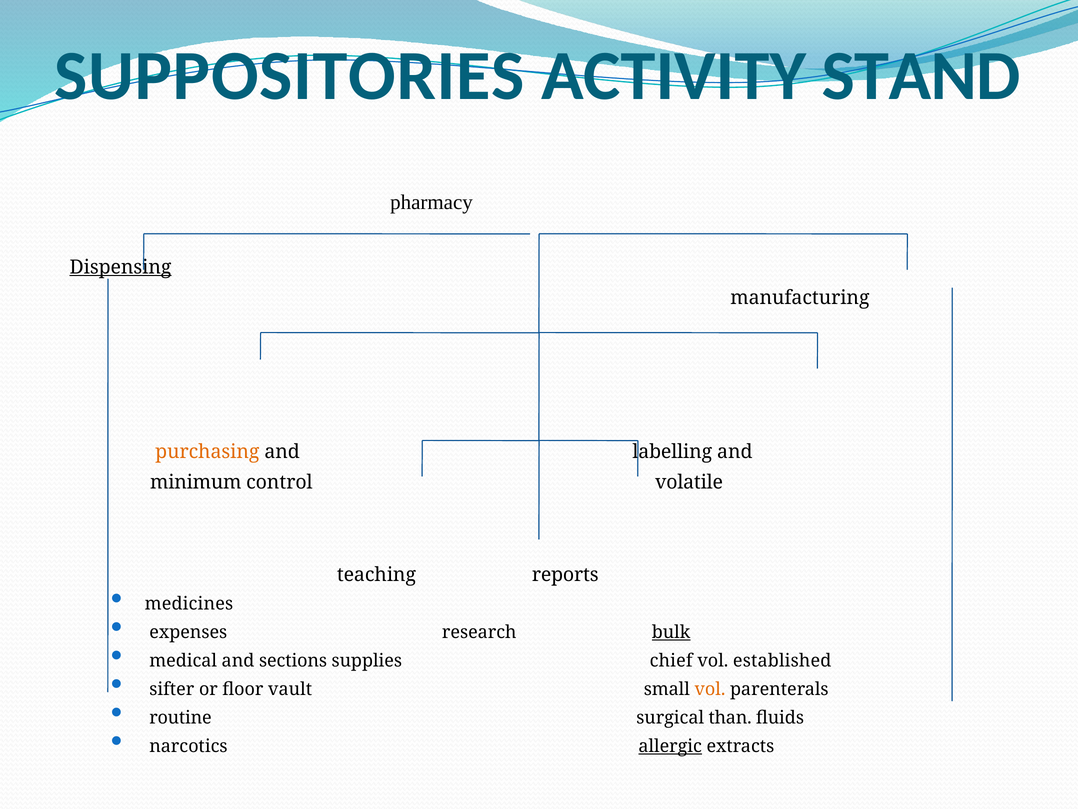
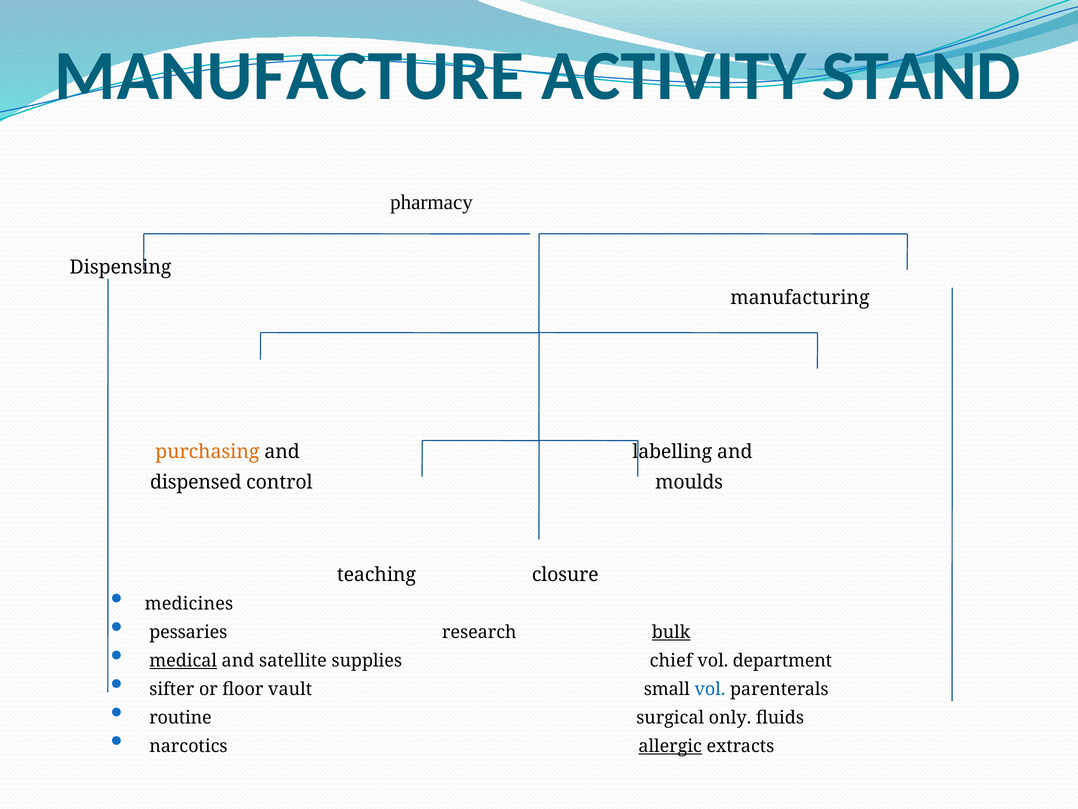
SUPPOSITORIES: SUPPOSITORIES -> MANUFACTURE (289, 76)
Dispensing underline: present -> none (120, 267)
minimum: minimum -> dispensed (196, 482)
volatile: volatile -> moulds (689, 482)
reports: reports -> closure (565, 574)
expenses: expenses -> pessaries (188, 632)
medical underline: none -> present (183, 660)
sections: sections -> satellite (293, 660)
established: established -> department (782, 660)
vol colour: orange -> blue (710, 689)
than: than -> only (730, 717)
